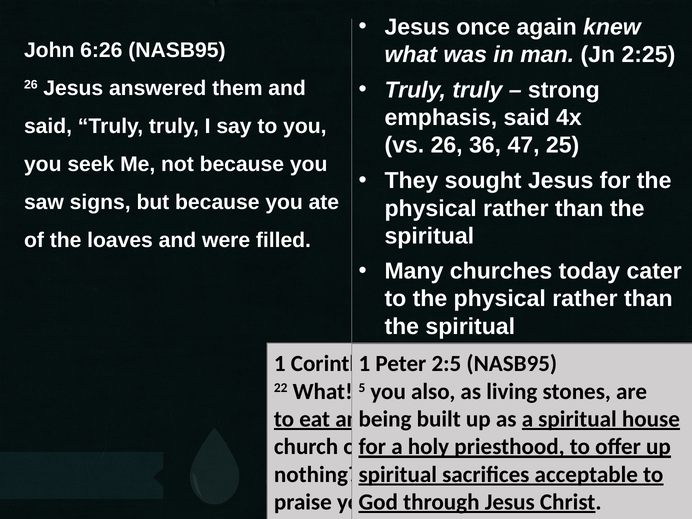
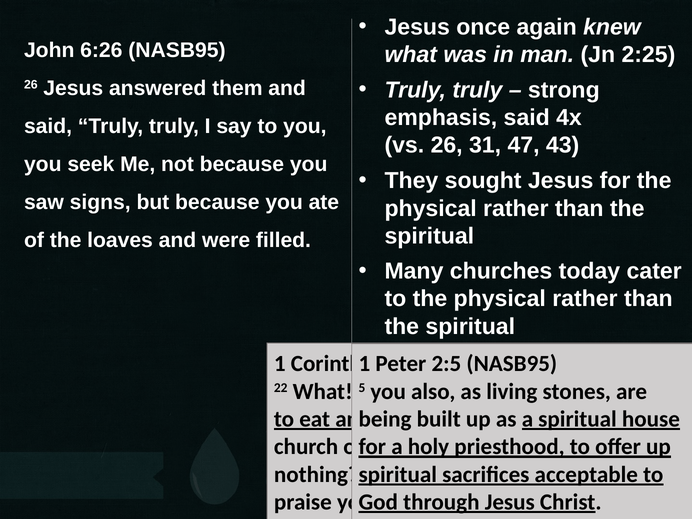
36: 36 -> 31 (485, 145)
47 25: 25 -> 43 (563, 145)
